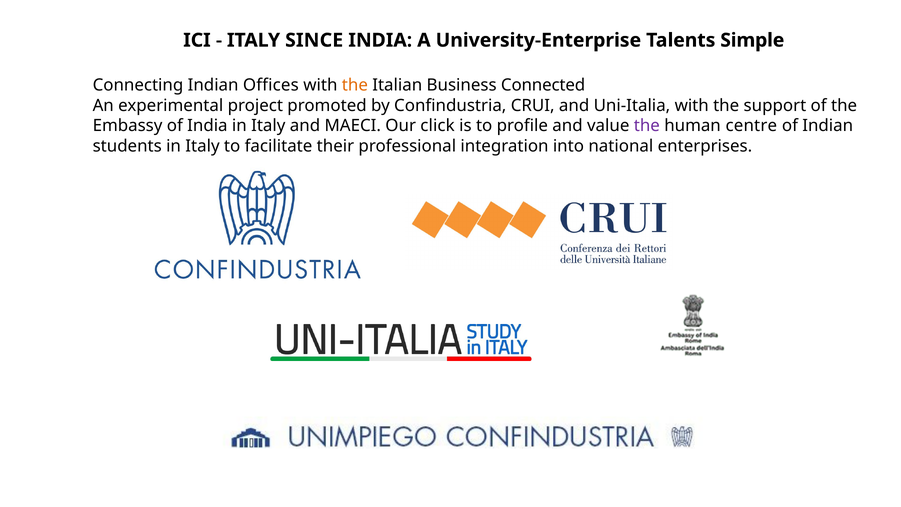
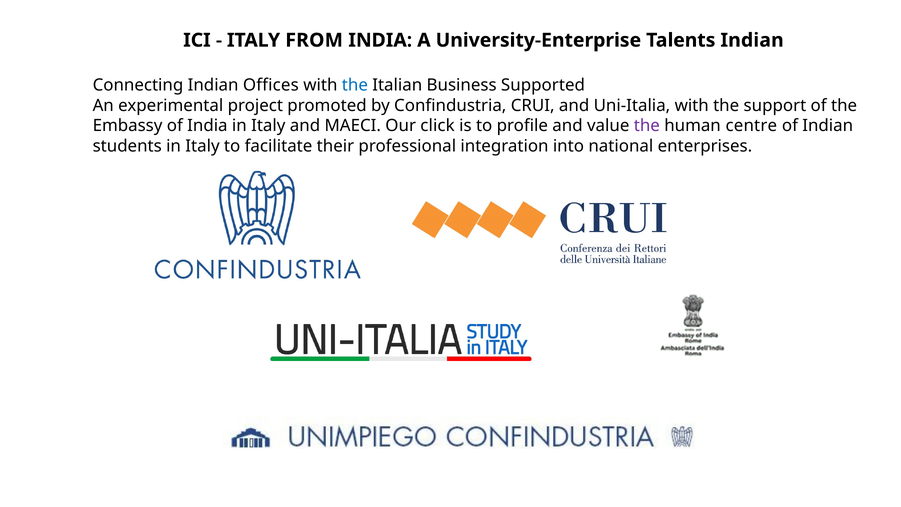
SINCE: SINCE -> FROM (314, 40)
Talents Simple: Simple -> Indian (752, 40)
the colour: orange -> blue (355, 85)
Connected: Connected -> Supported (543, 85)
